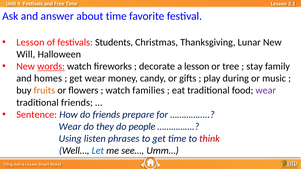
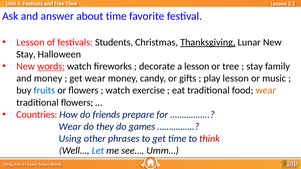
Thanksgiving underline: none -> present (208, 42)
Will: Will -> Stay (26, 54)
and homes: homes -> money (48, 79)
play during: during -> lesson (236, 79)
fruits colour: orange -> blue (44, 91)
families: families -> exercise (149, 91)
wear colour: purple -> orange (266, 91)
traditional friends: friends -> flowers (77, 103)
Sentence: Sentence -> Countries (37, 115)
people: people -> games (142, 127)
listen: listen -> other (95, 139)
